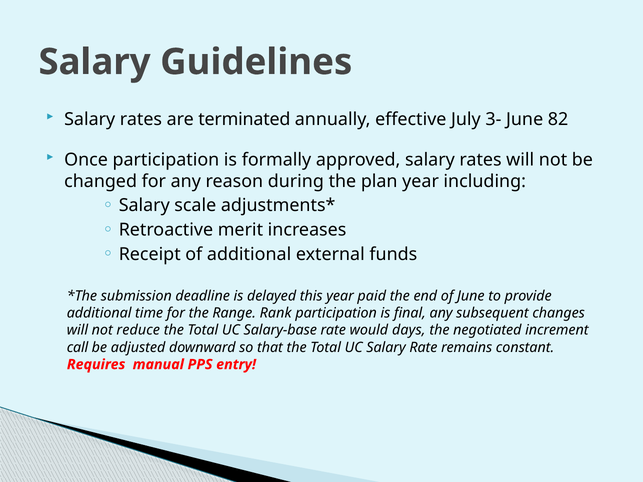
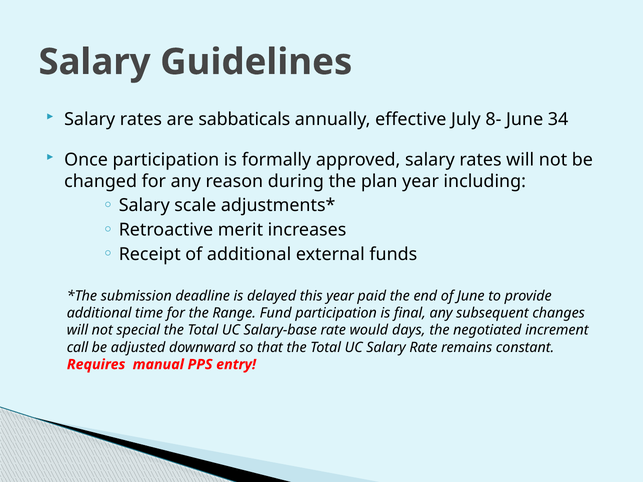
terminated: terminated -> sabbaticals (244, 119)
3-: 3- -> 8- (493, 119)
82: 82 -> 34 (558, 119)
Rank: Rank -> Fund (276, 313)
reduce: reduce -> special (138, 330)
